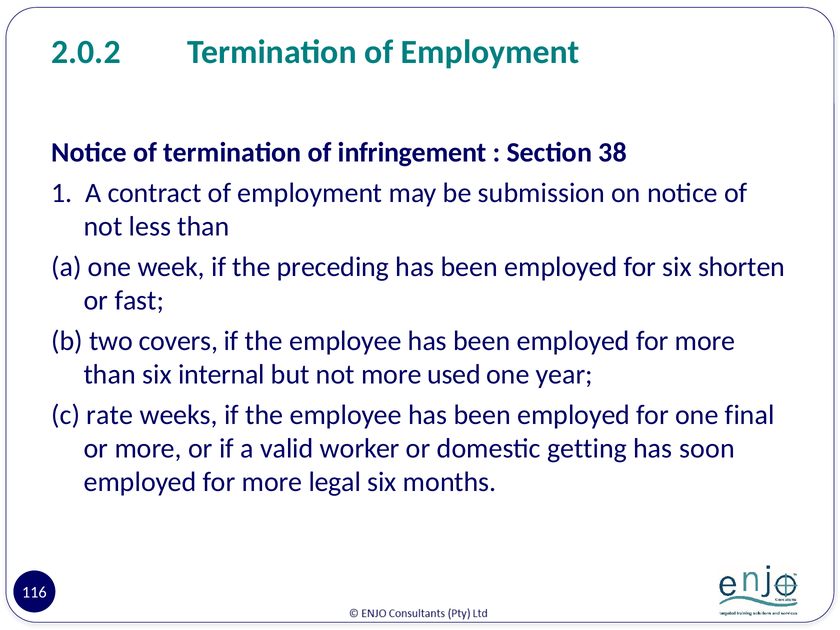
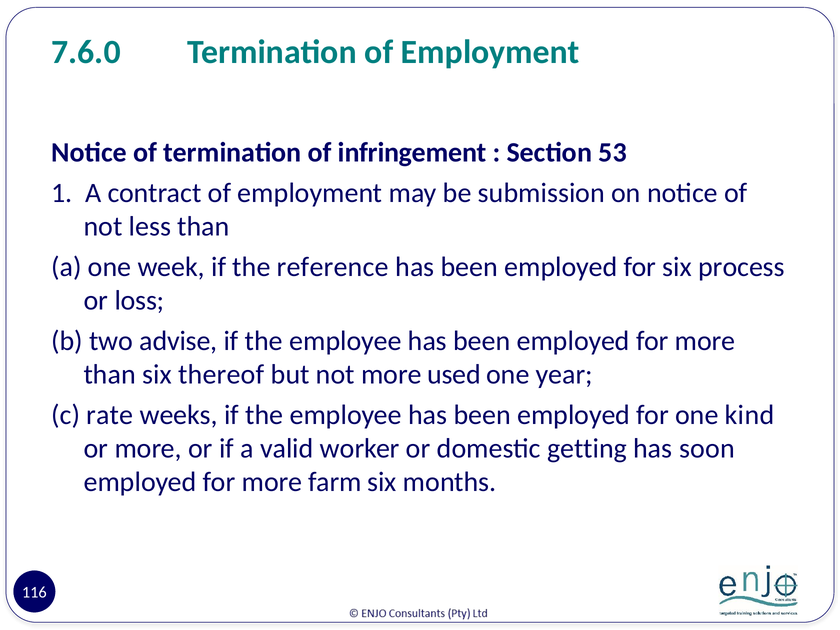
2.0.2: 2.0.2 -> 7.6.0 (86, 52)
38: 38 -> 53 (613, 153)
preceding: preceding -> reference (333, 267)
shorten: shorten -> process (742, 267)
fast: fast -> loss (139, 301)
covers: covers -> advise (178, 341)
internal: internal -> thereof (221, 375)
final: final -> kind (750, 415)
legal: legal -> farm (335, 482)
